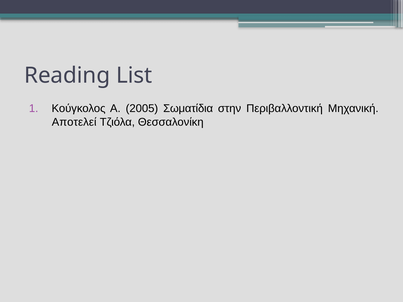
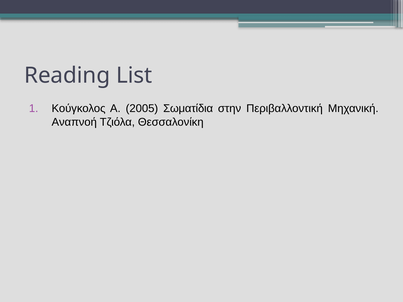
Αποτελεί: Αποτελεί -> Αναπνοή (74, 122)
